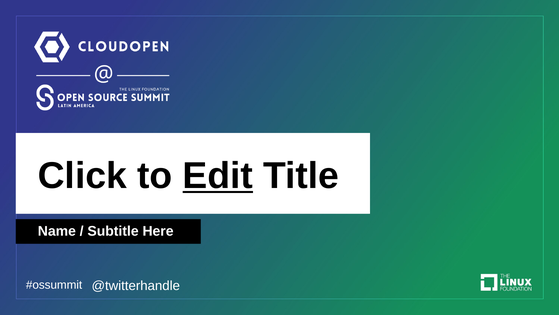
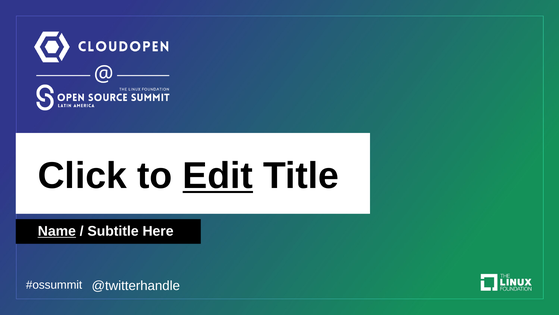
Name underline: none -> present (57, 231)
